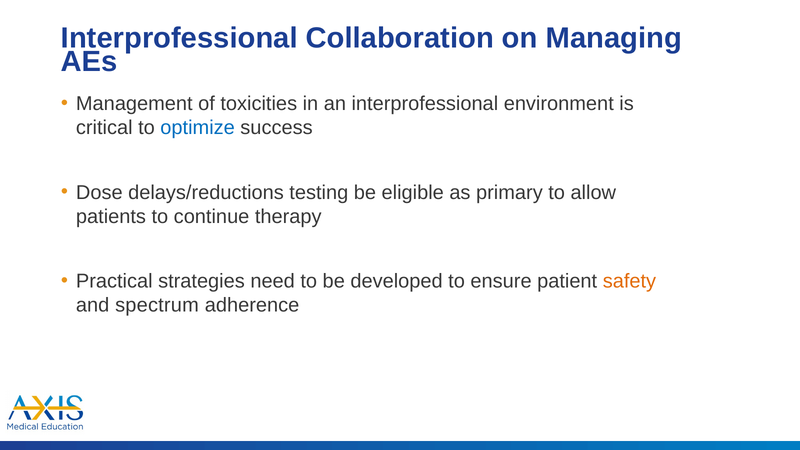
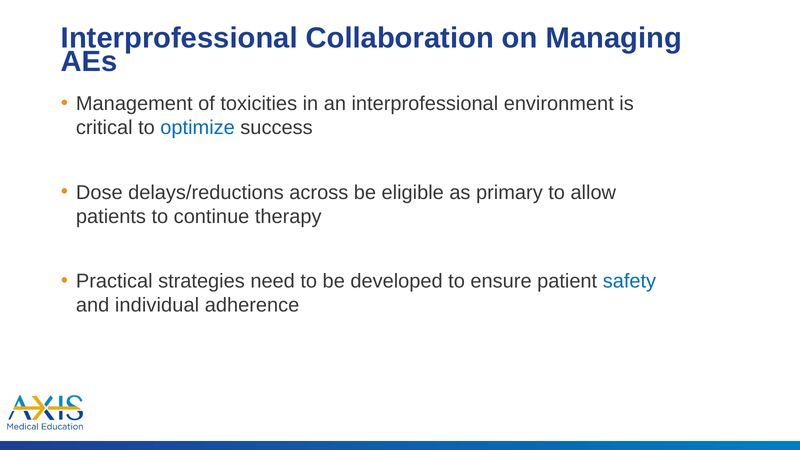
testing: testing -> across (319, 192)
safety colour: orange -> blue (629, 281)
spectrum: spectrum -> individual (157, 305)
